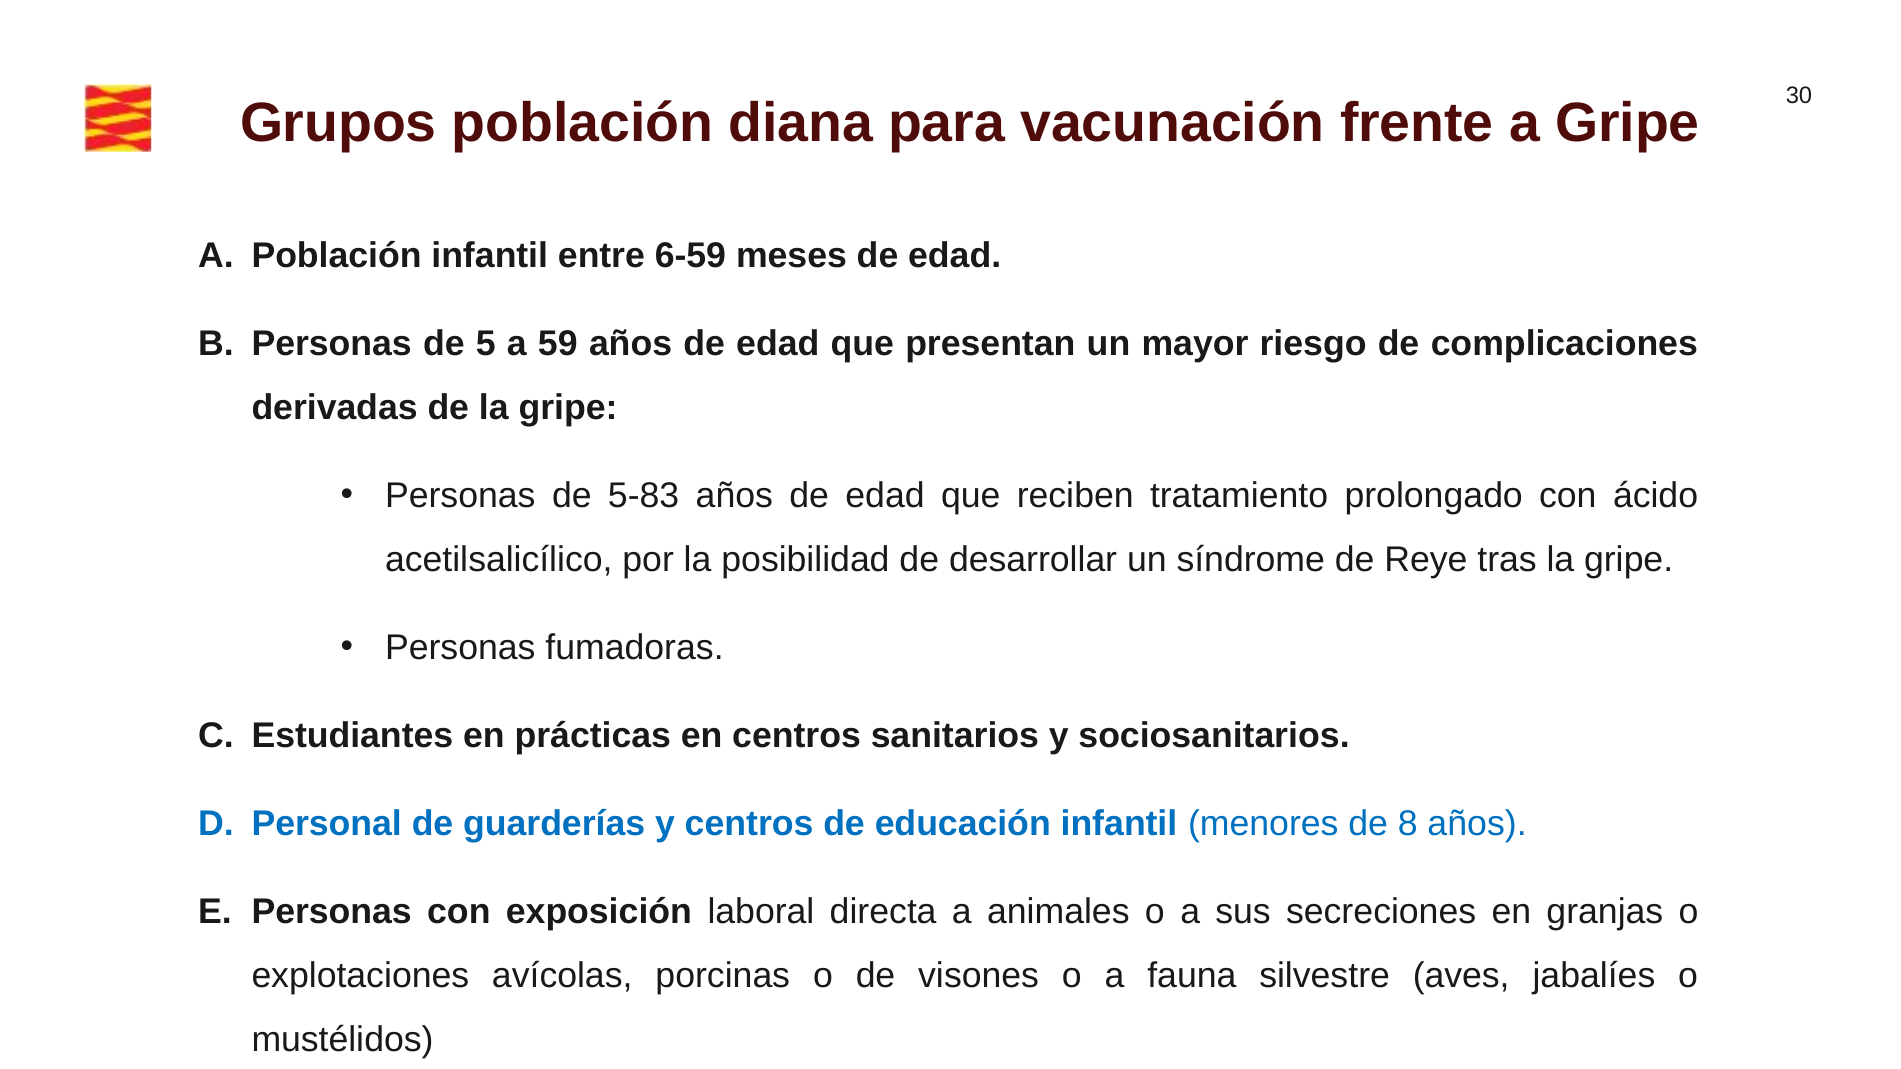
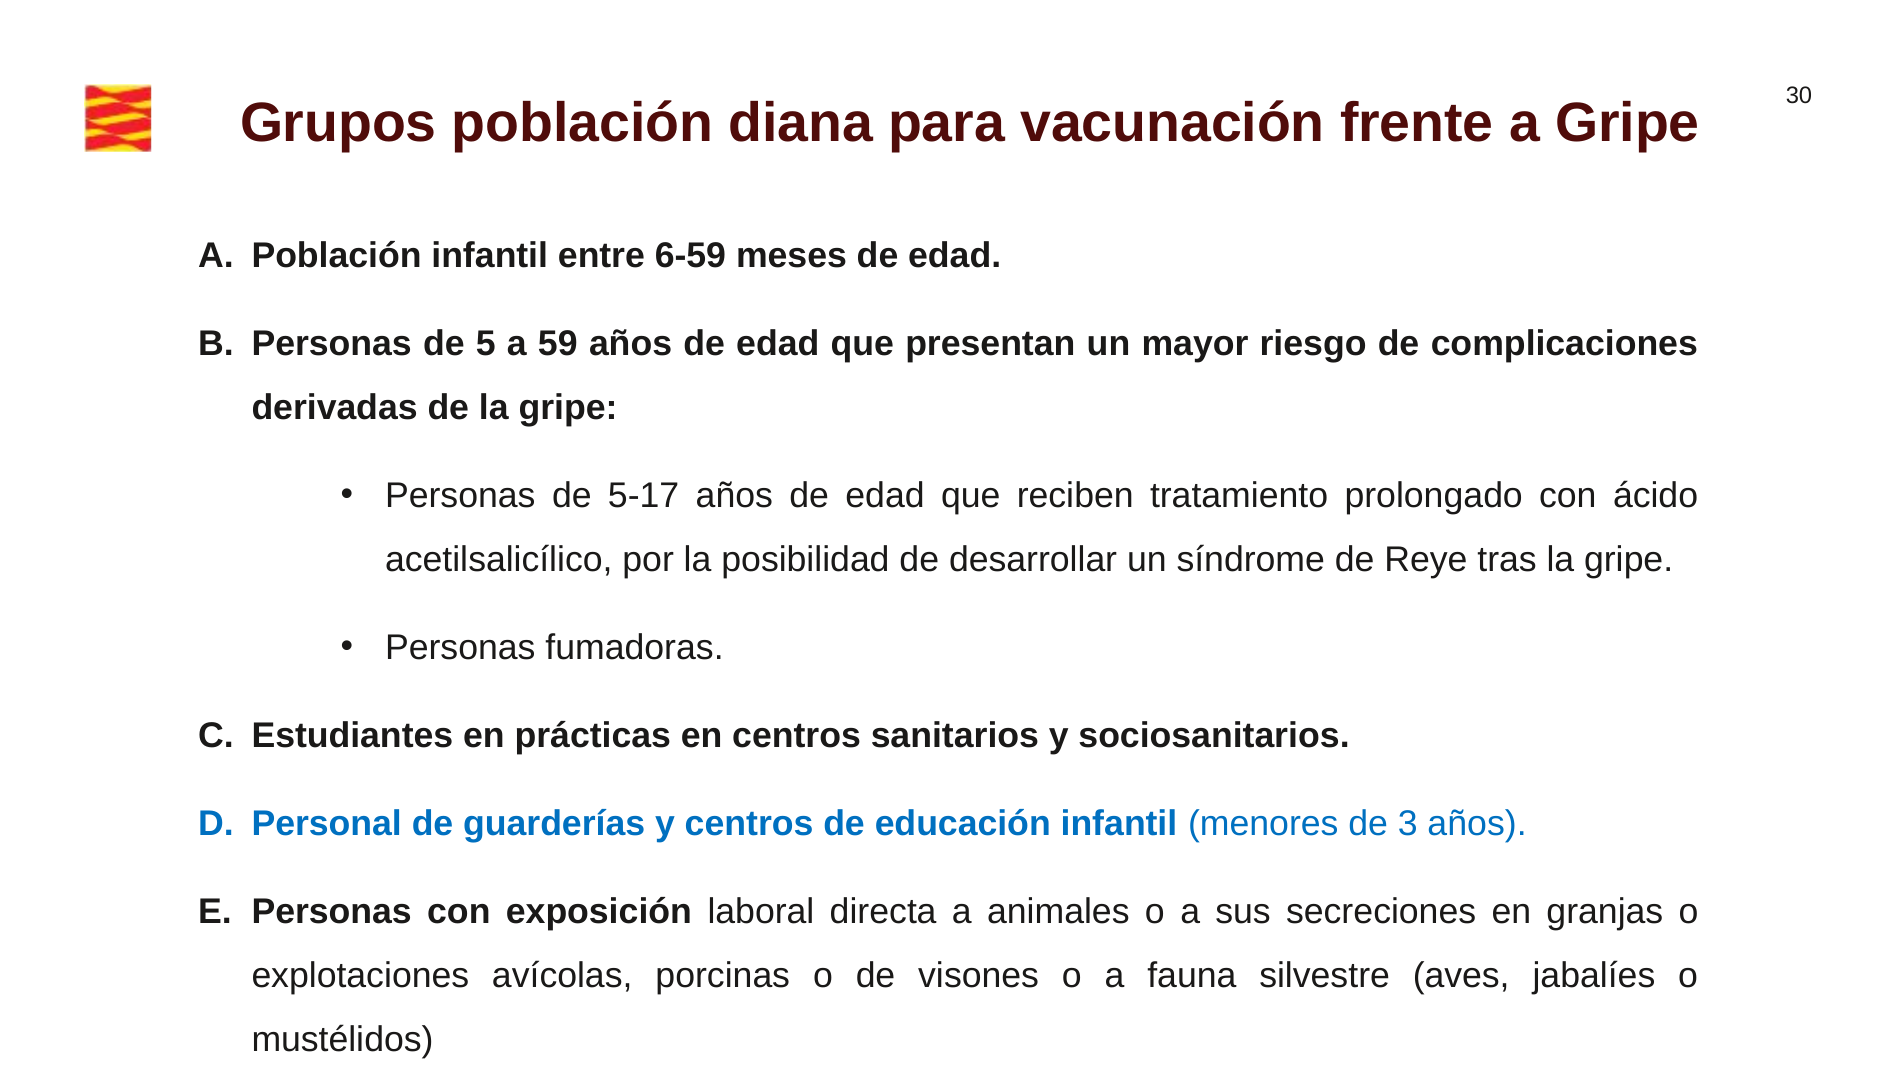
5-83: 5-83 -> 5-17 (644, 496)
8: 8 -> 3 (1408, 824)
